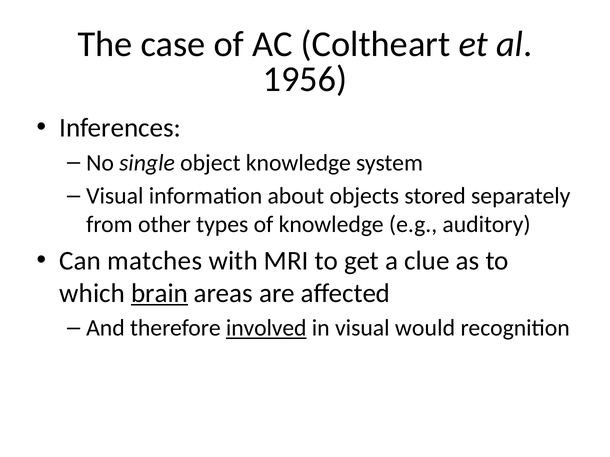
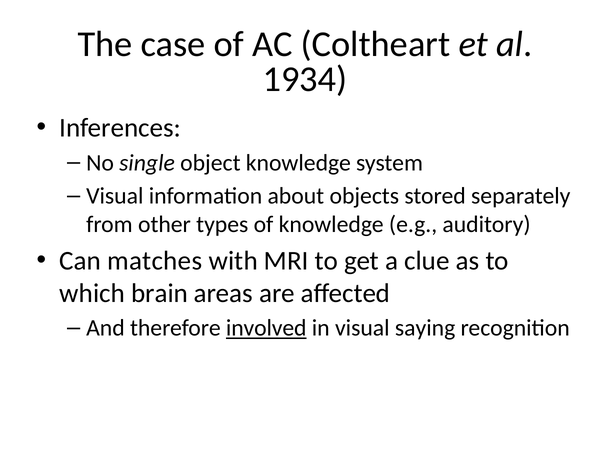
1956: 1956 -> 1934 (305, 79)
brain underline: present -> none (159, 293)
would: would -> saying (425, 328)
